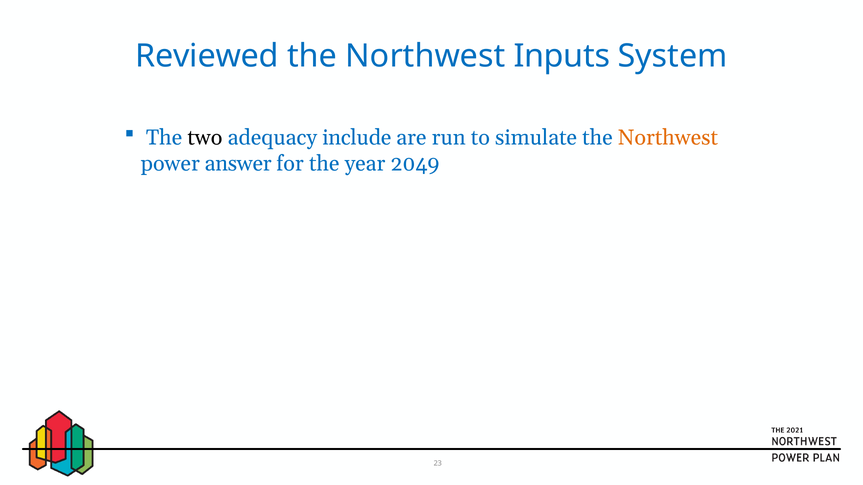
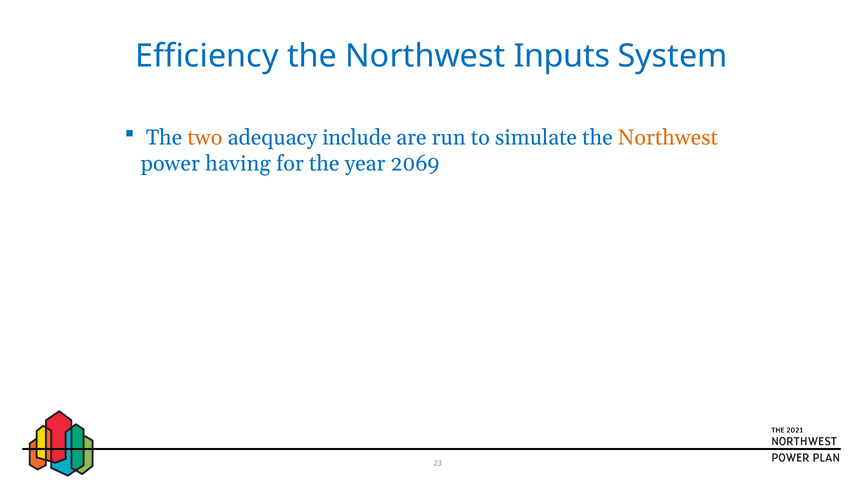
Reviewed: Reviewed -> Efficiency (207, 56)
two colour: black -> orange (205, 138)
answer: answer -> having (238, 164)
2049: 2049 -> 2069 (415, 164)
